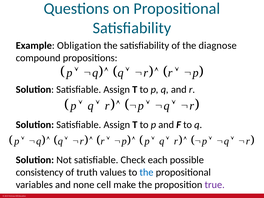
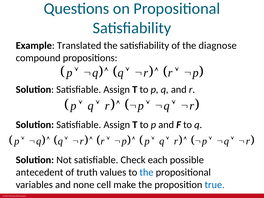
Obligation: Obligation -> Translated (79, 46)
consistency: consistency -> antecedent (40, 172)
true colour: purple -> blue (215, 185)
